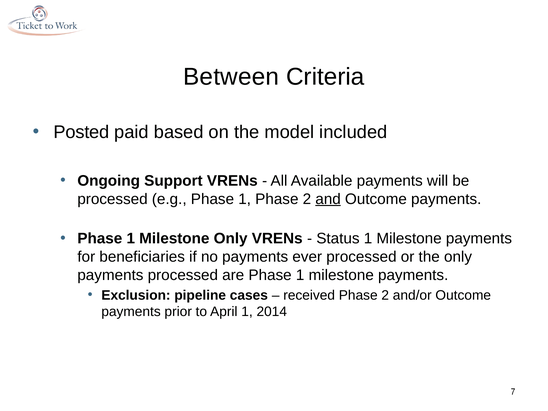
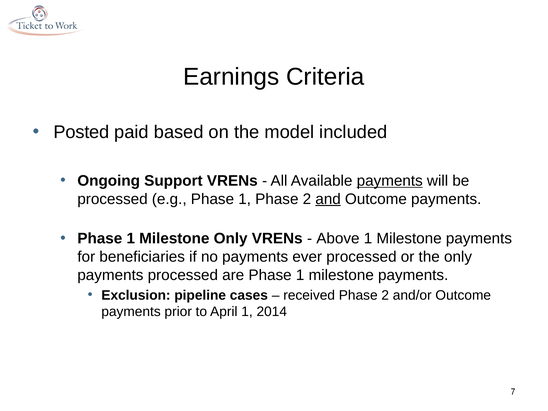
Between: Between -> Earnings (231, 77)
payments underline: none -> present (390, 181)
Status: Status -> Above (338, 239)
